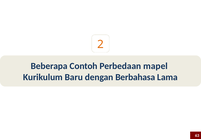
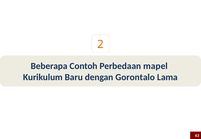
Berbahasa: Berbahasa -> Gorontalo (135, 77)
